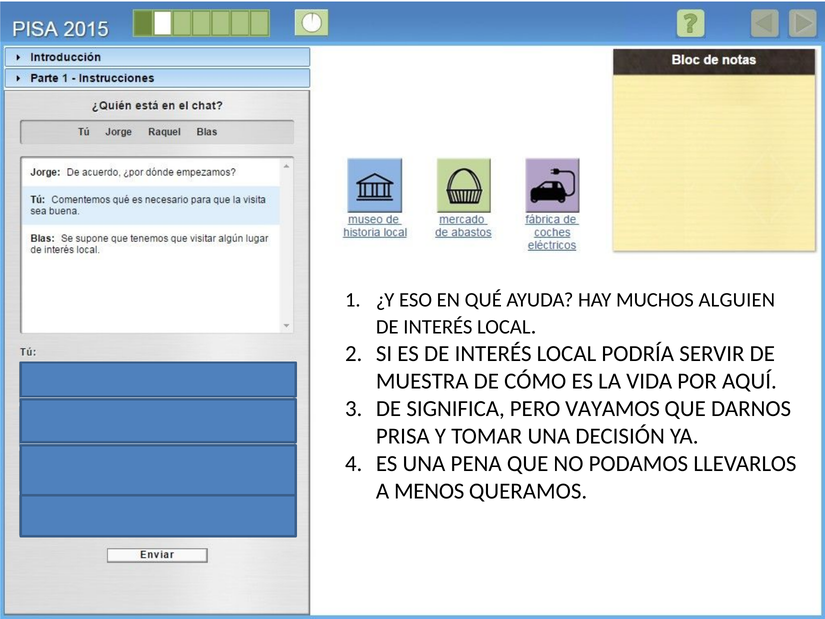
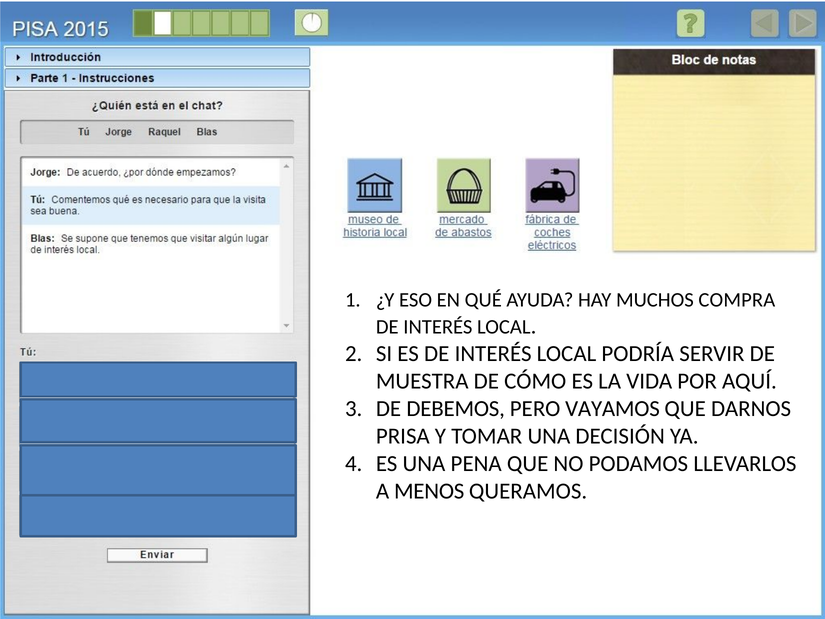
ALGUIEN: ALGUIEN -> COMPRA (737, 300)
SIGNIFICA: SIGNIFICA -> DEBEMOS (456, 409)
